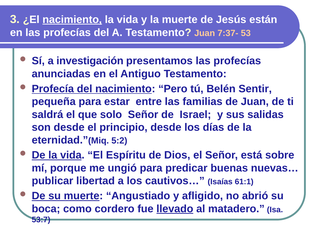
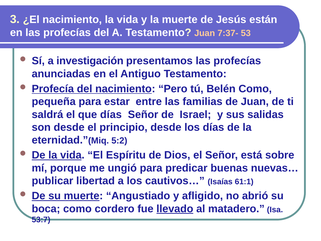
nacimiento underline: present -> none (72, 20)
Belén Sentir: Sentir -> Como (255, 89)
que solo: solo -> días (111, 114)
